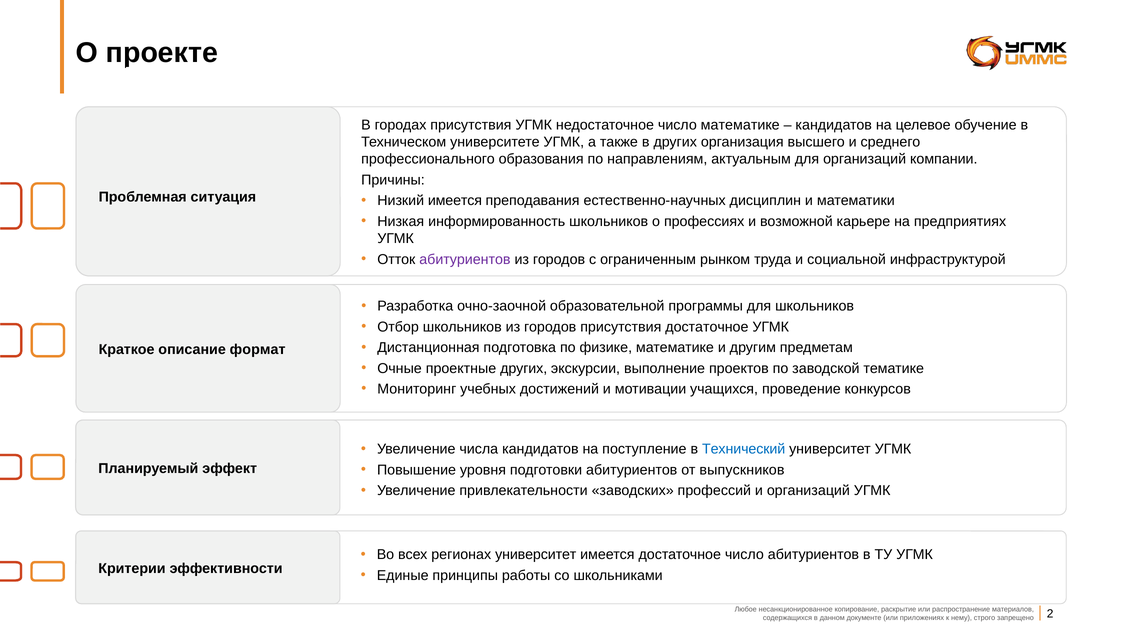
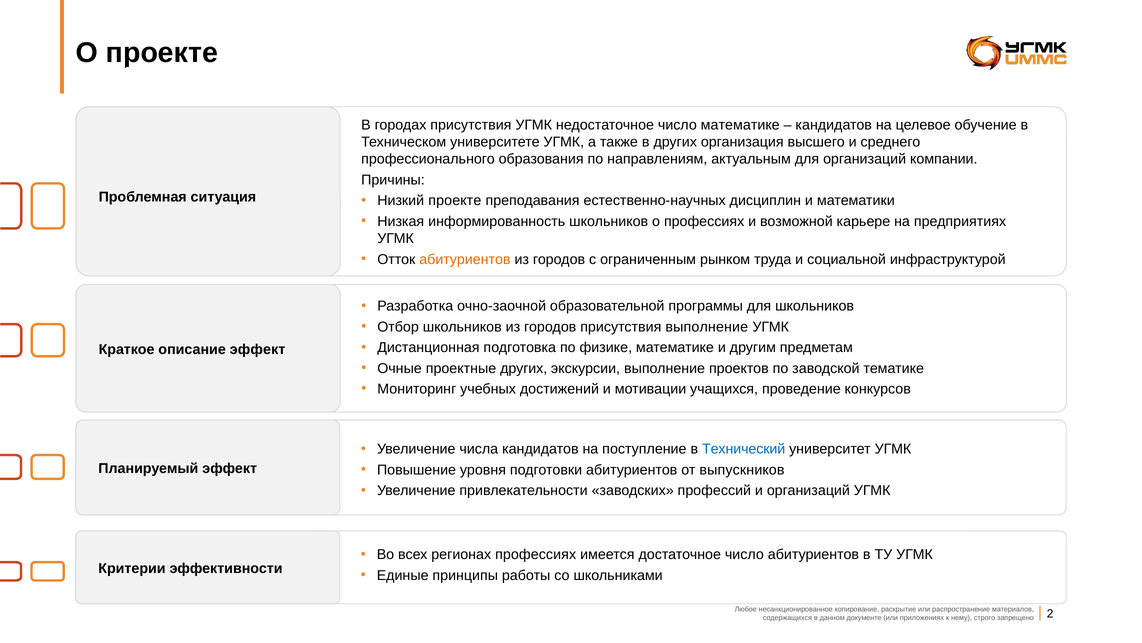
Низкий имеется: имеется -> проекте (455, 201)
абитуриентов colour: purple -> orange (465, 259)
присутствия достаточное: достаточное -> выполнение (707, 327)
описание формат: формат -> эффект (258, 349)
регионах университет: университет -> профессиях (536, 554)
